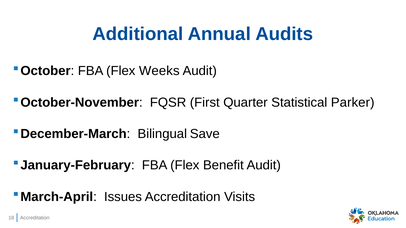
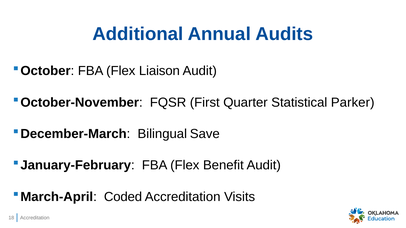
Weeks: Weeks -> Liaison (159, 71)
Issues: Issues -> Coded (123, 197)
